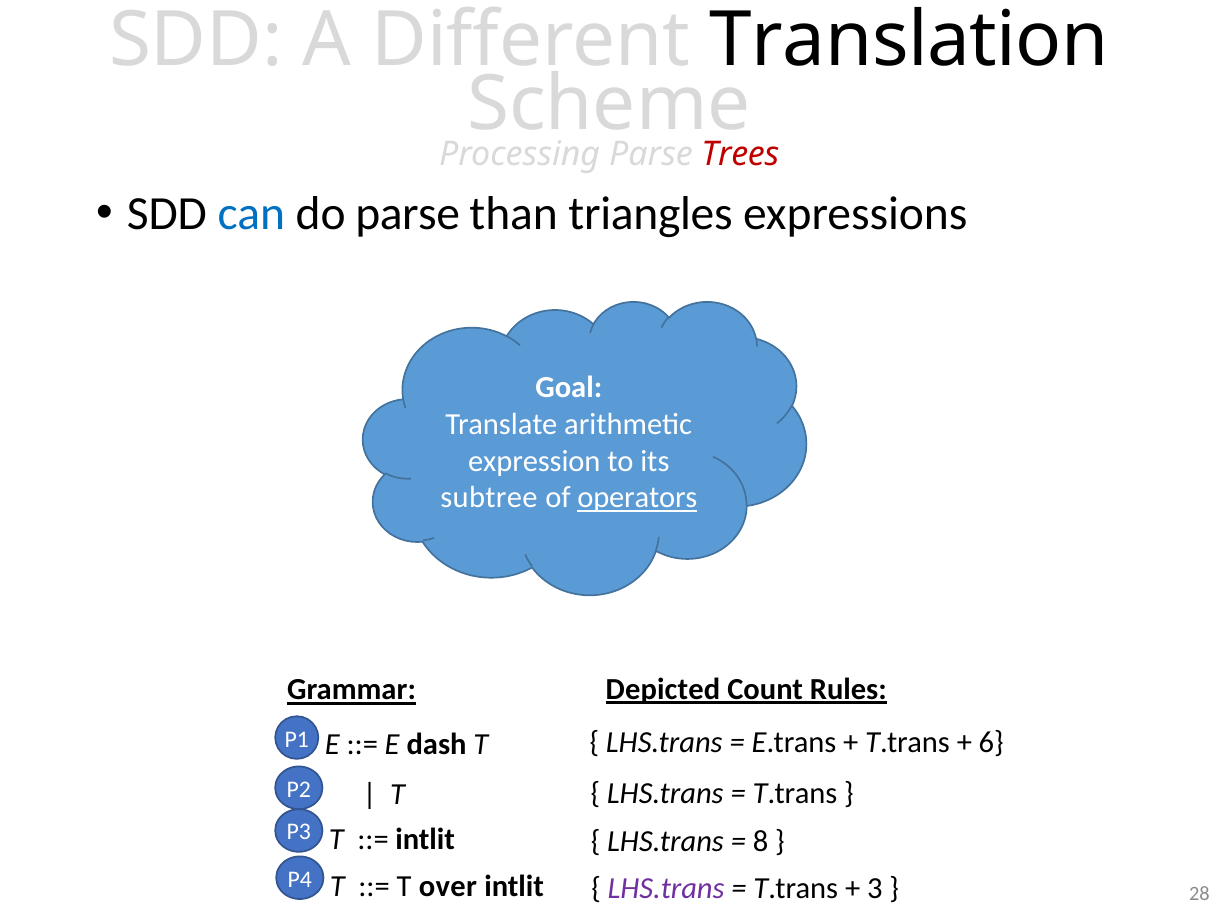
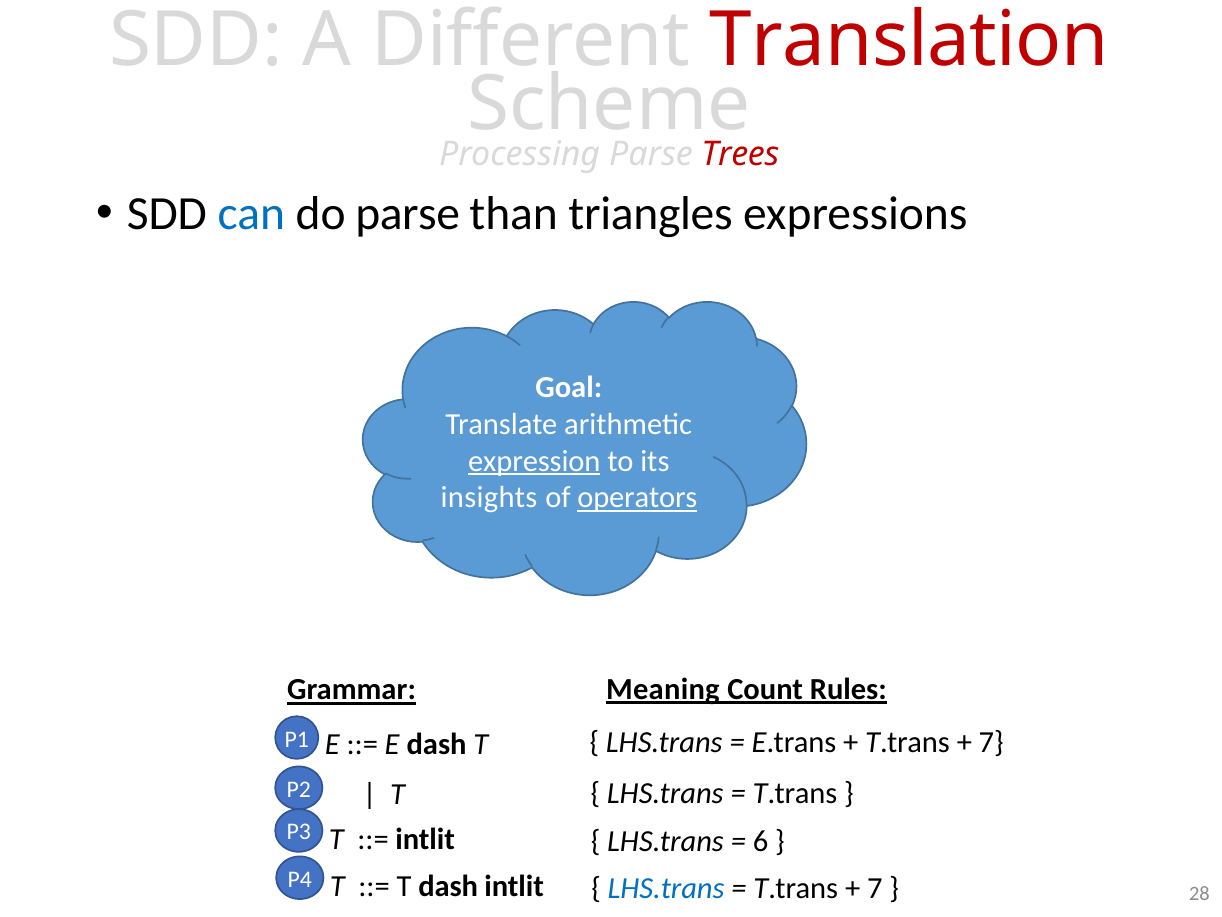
Translation colour: black -> red (909, 40)
expression underline: none -> present (534, 461)
subtree: subtree -> insights (489, 498)
Depicted: Depicted -> Meaning (663, 689)
6: 6 -> 7 (991, 742)
8: 8 -> 6 (761, 841)
LHS.trans colour: purple -> blue (666, 888)
3: 3 -> 7 (875, 888)
T over: over -> dash (448, 886)
